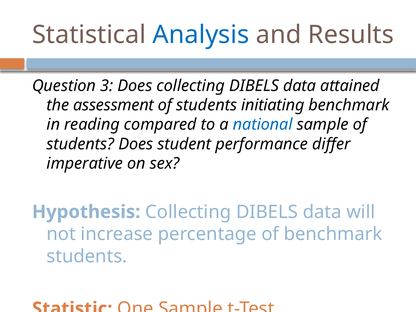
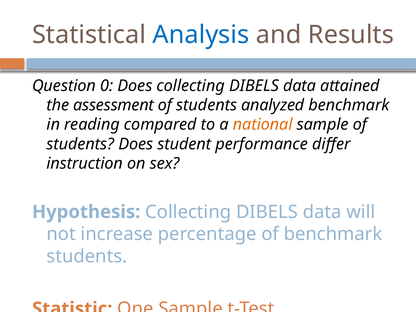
3: 3 -> 0 (107, 86)
initiating: initiating -> analyzed (273, 105)
national colour: blue -> orange (263, 125)
imperative: imperative -> instruction (85, 163)
